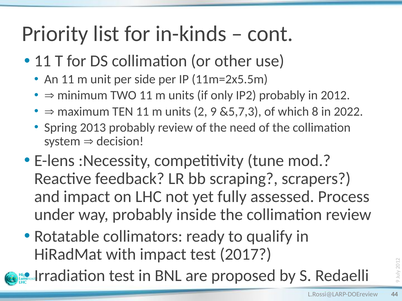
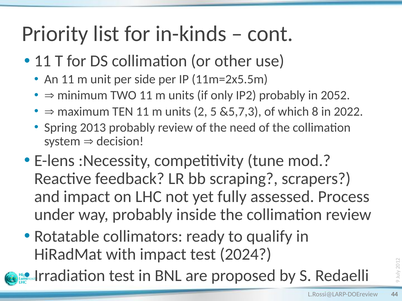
2012: 2012 -> 2052 (335, 96)
2 9: 9 -> 5 (213, 112)
2017: 2017 -> 2024 (246, 255)
